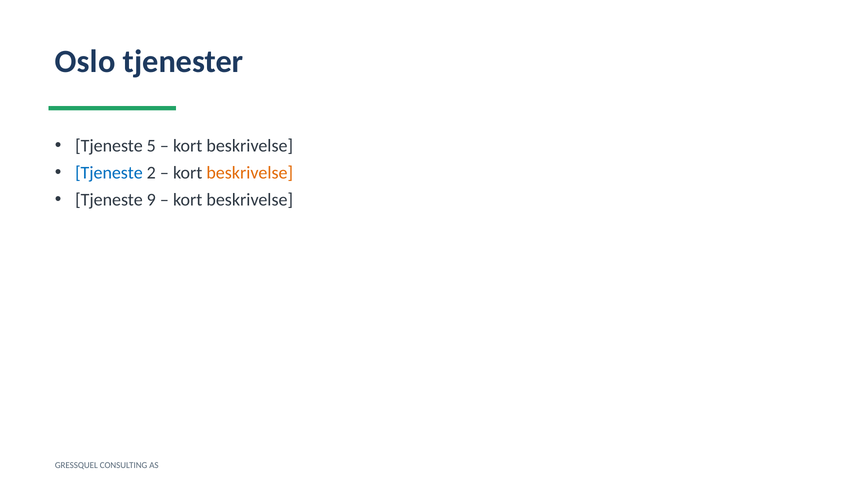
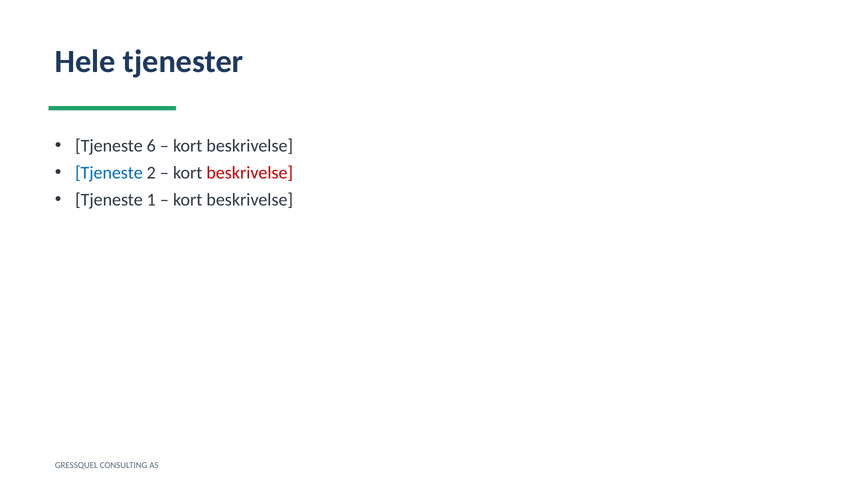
Oslo: Oslo -> Hele (85, 62)
5: 5 -> 6 (151, 146)
beskrivelse colour: orange -> red (250, 173)
9: 9 -> 1 (151, 200)
